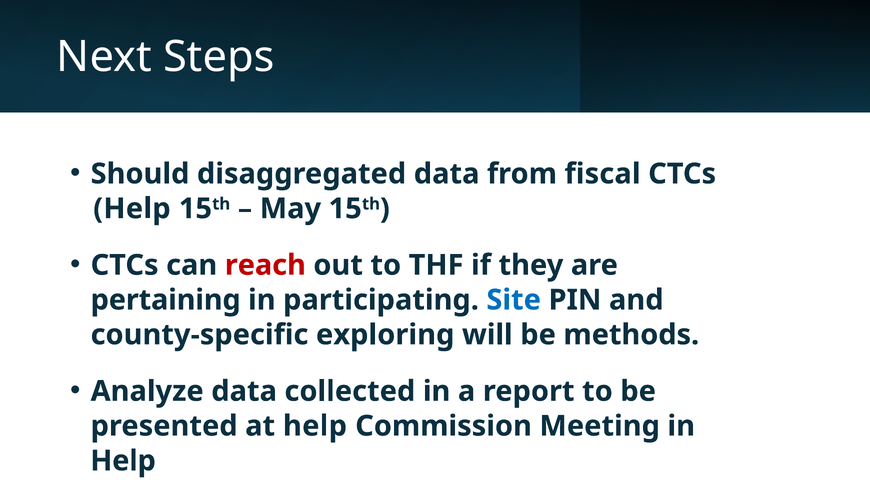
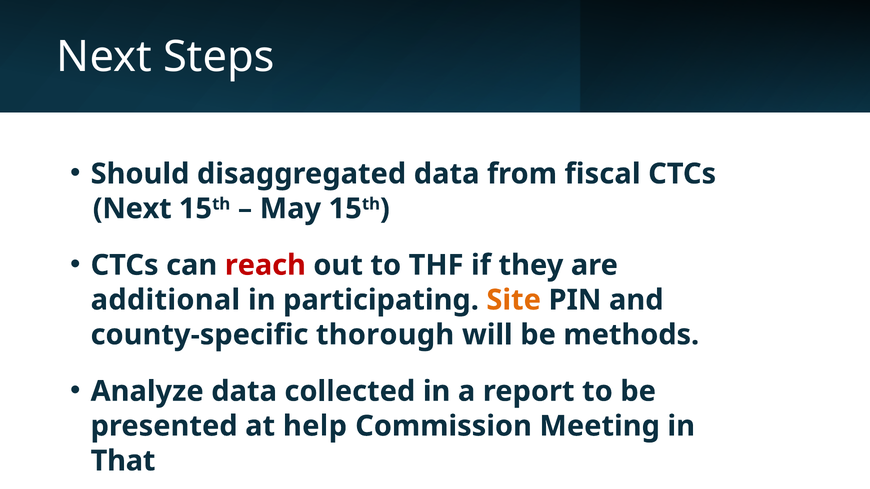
Help: Help -> Next (132, 209)
pertaining: pertaining -> additional (165, 300)
Site colour: blue -> orange (514, 300)
exploring: exploring -> thorough (385, 335)
Help: Help -> That (123, 461)
